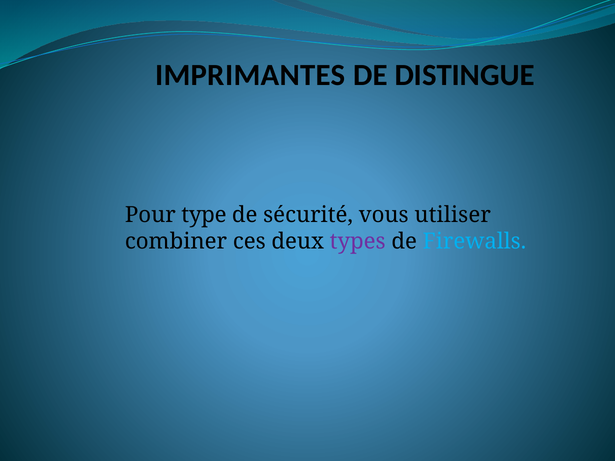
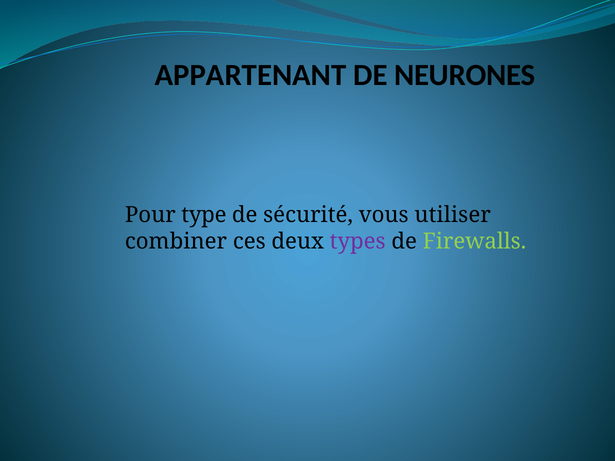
IMPRIMANTES: IMPRIMANTES -> APPARTENANT (250, 75)
DISTINGUE: DISTINGUE -> NEURONES (465, 75)
Firewalls colour: light blue -> light green (474, 242)
